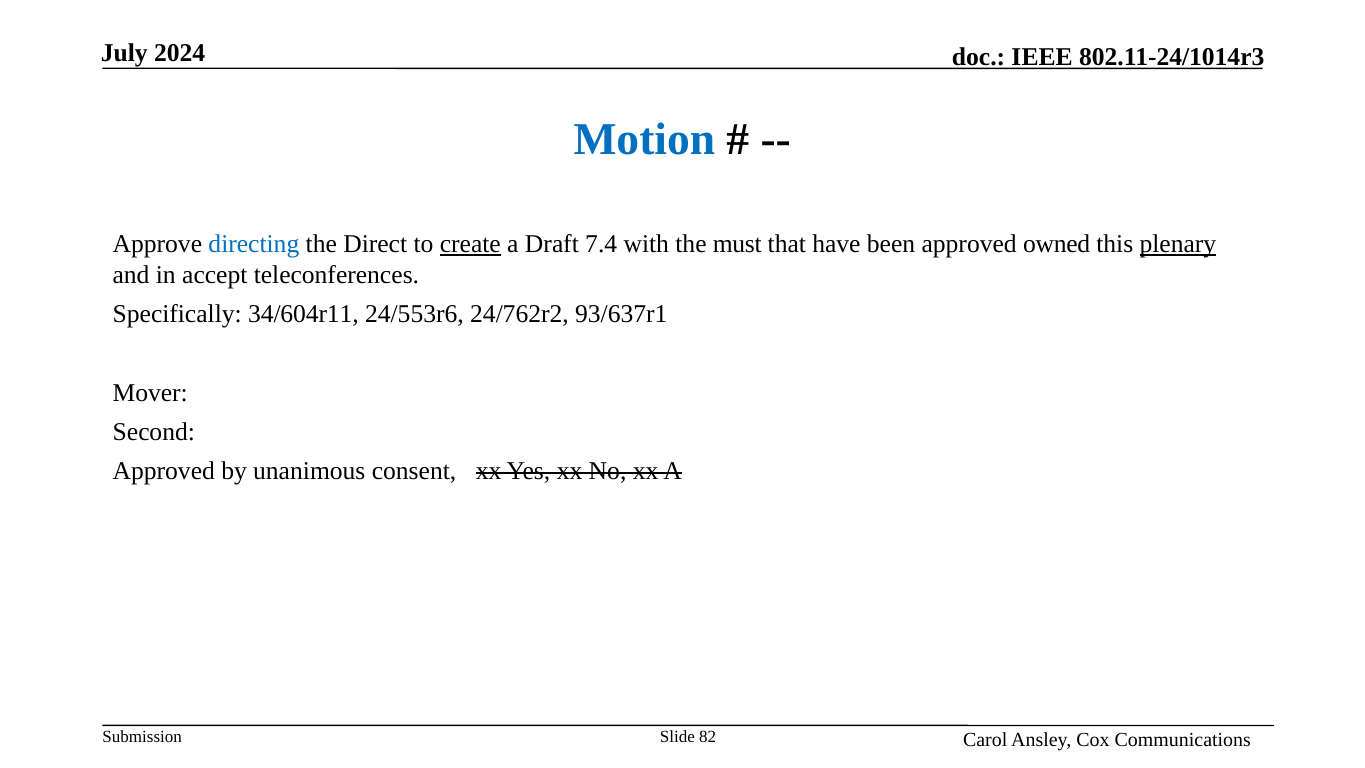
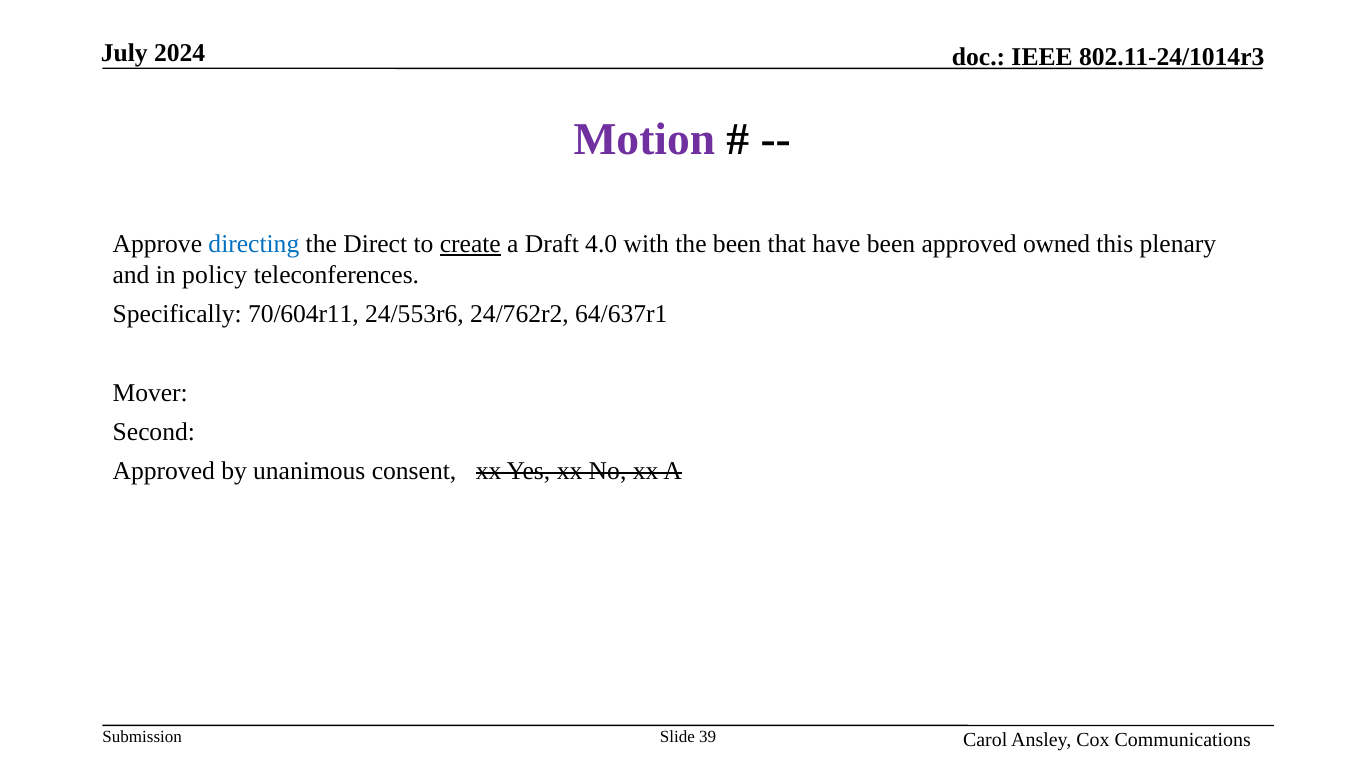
Motion colour: blue -> purple (644, 140)
7.4: 7.4 -> 4.0 (601, 244)
the must: must -> been (737, 244)
plenary underline: present -> none (1178, 244)
accept: accept -> policy (215, 275)
34/604r11: 34/604r11 -> 70/604r11 (303, 314)
93/637r1: 93/637r1 -> 64/637r1 (621, 314)
82: 82 -> 39 (708, 736)
